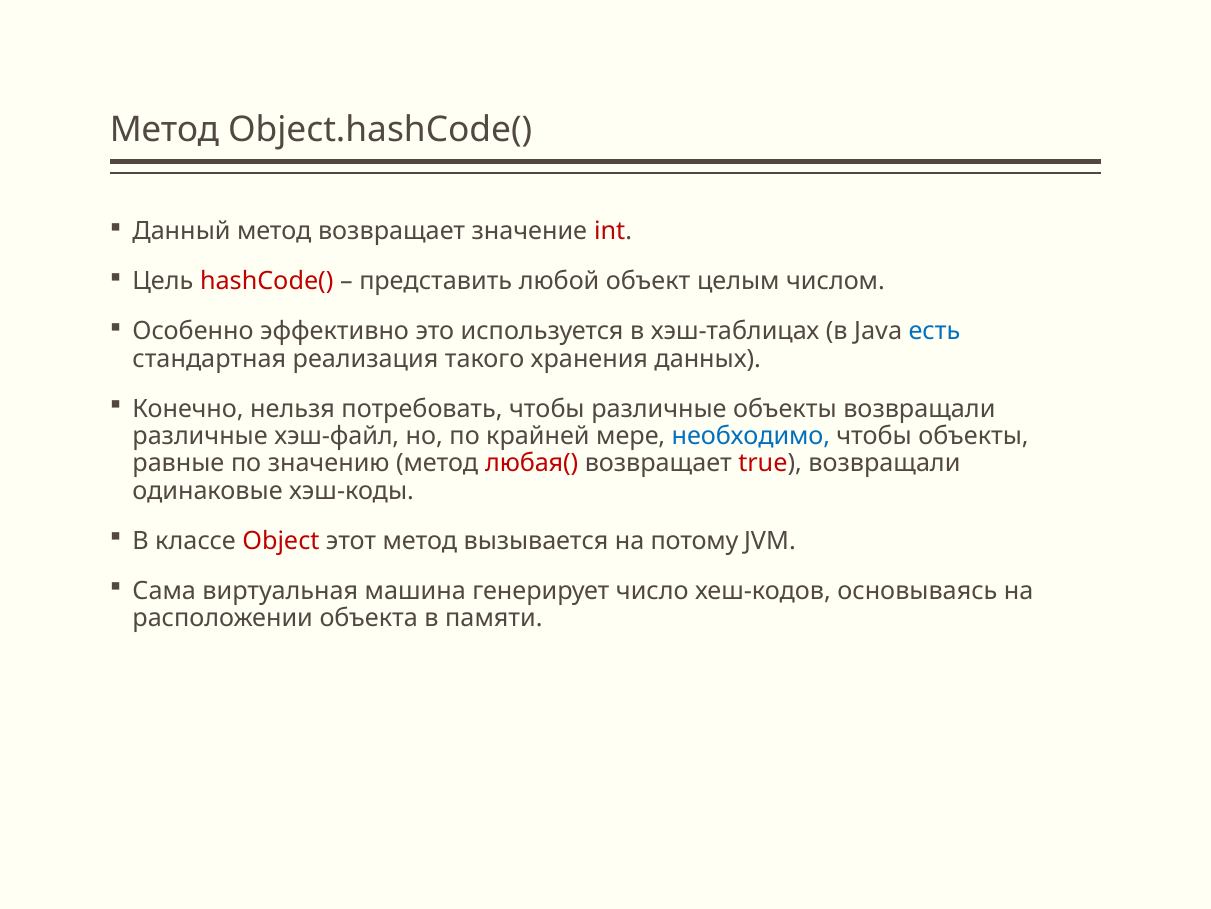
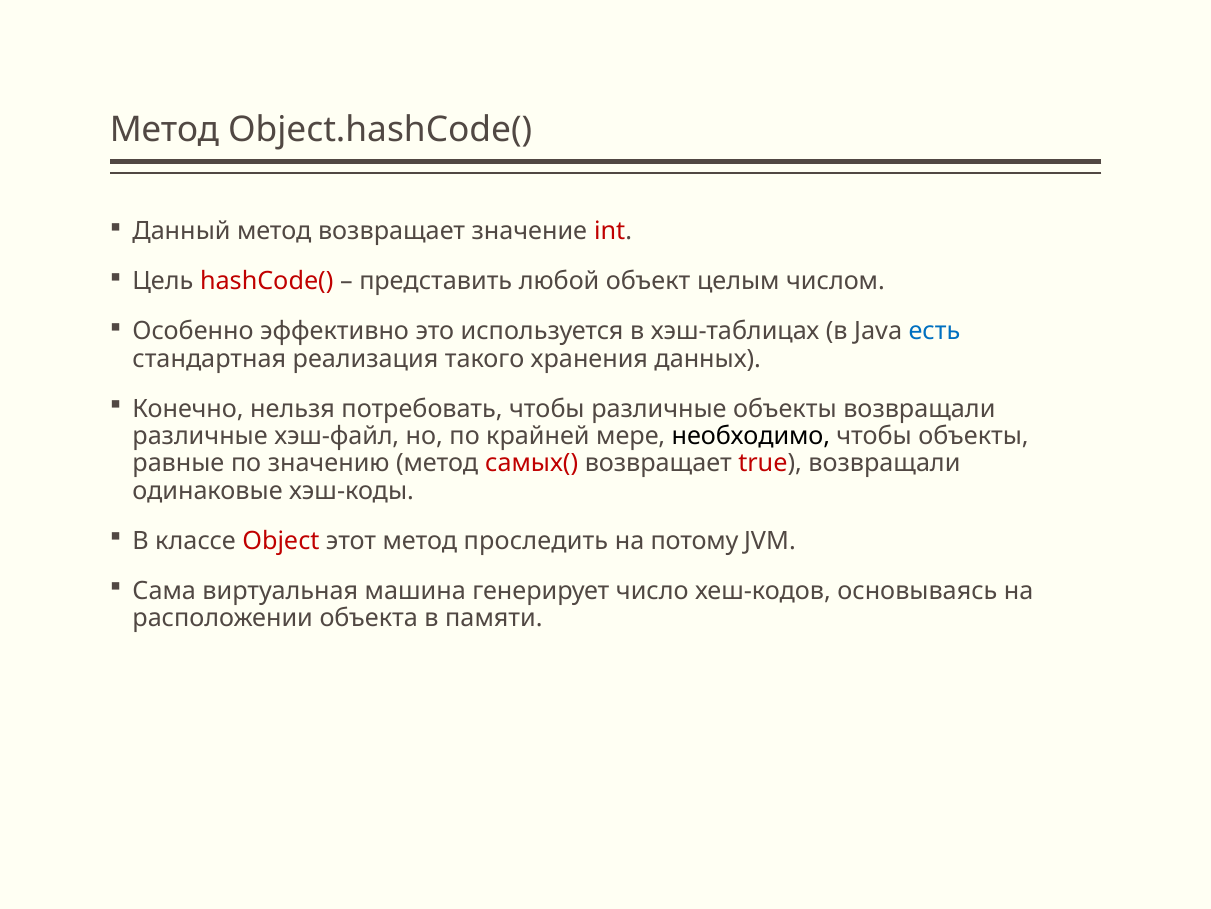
необходимо colour: blue -> black (751, 436)
любая(: любая( -> самых( (532, 463)
вызывается: вызывается -> проследить (536, 540)
